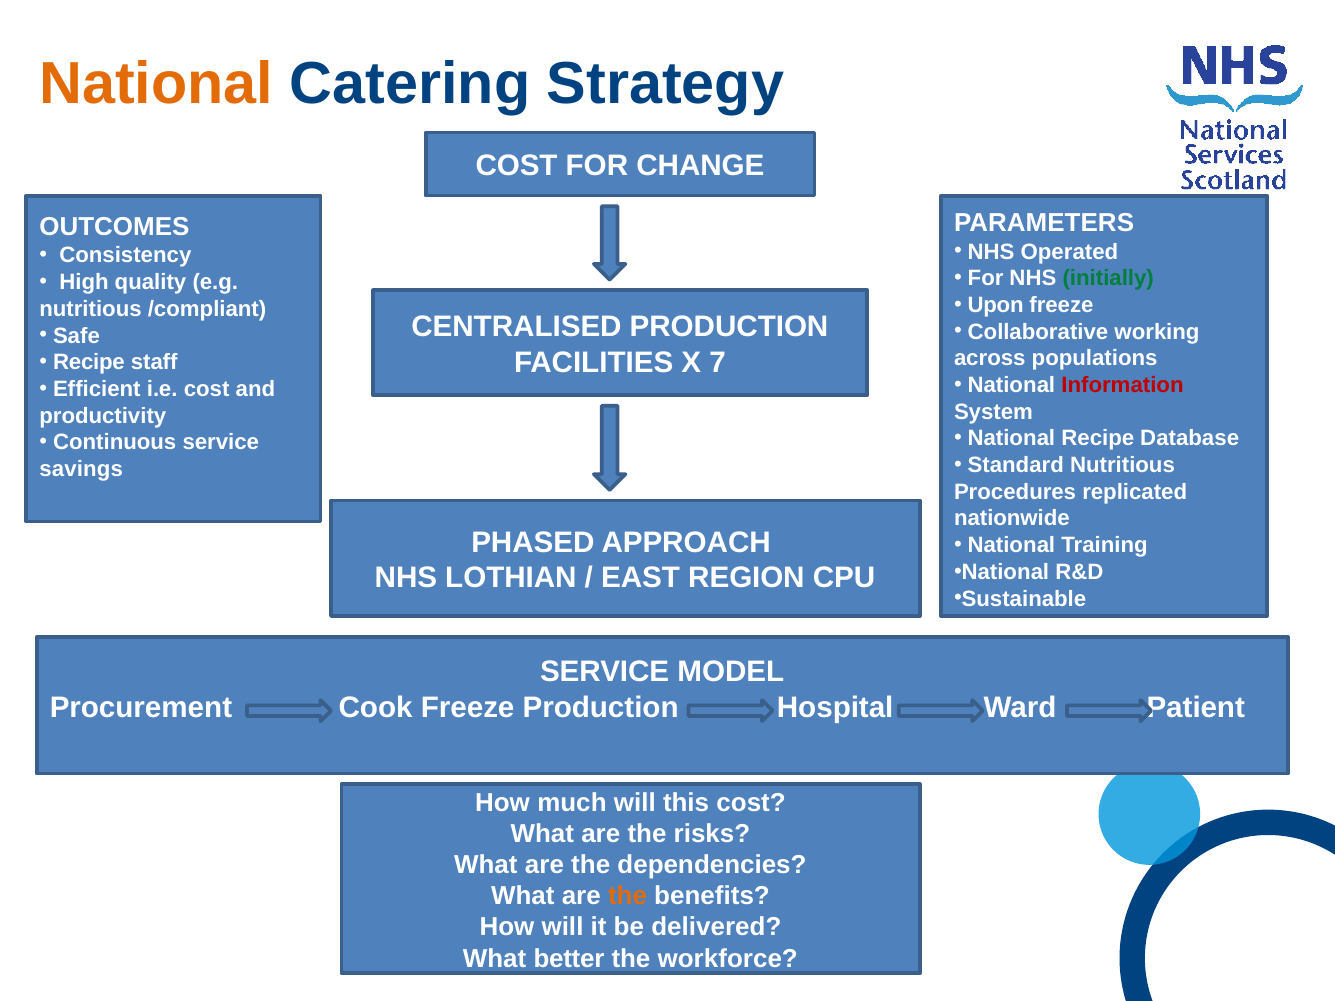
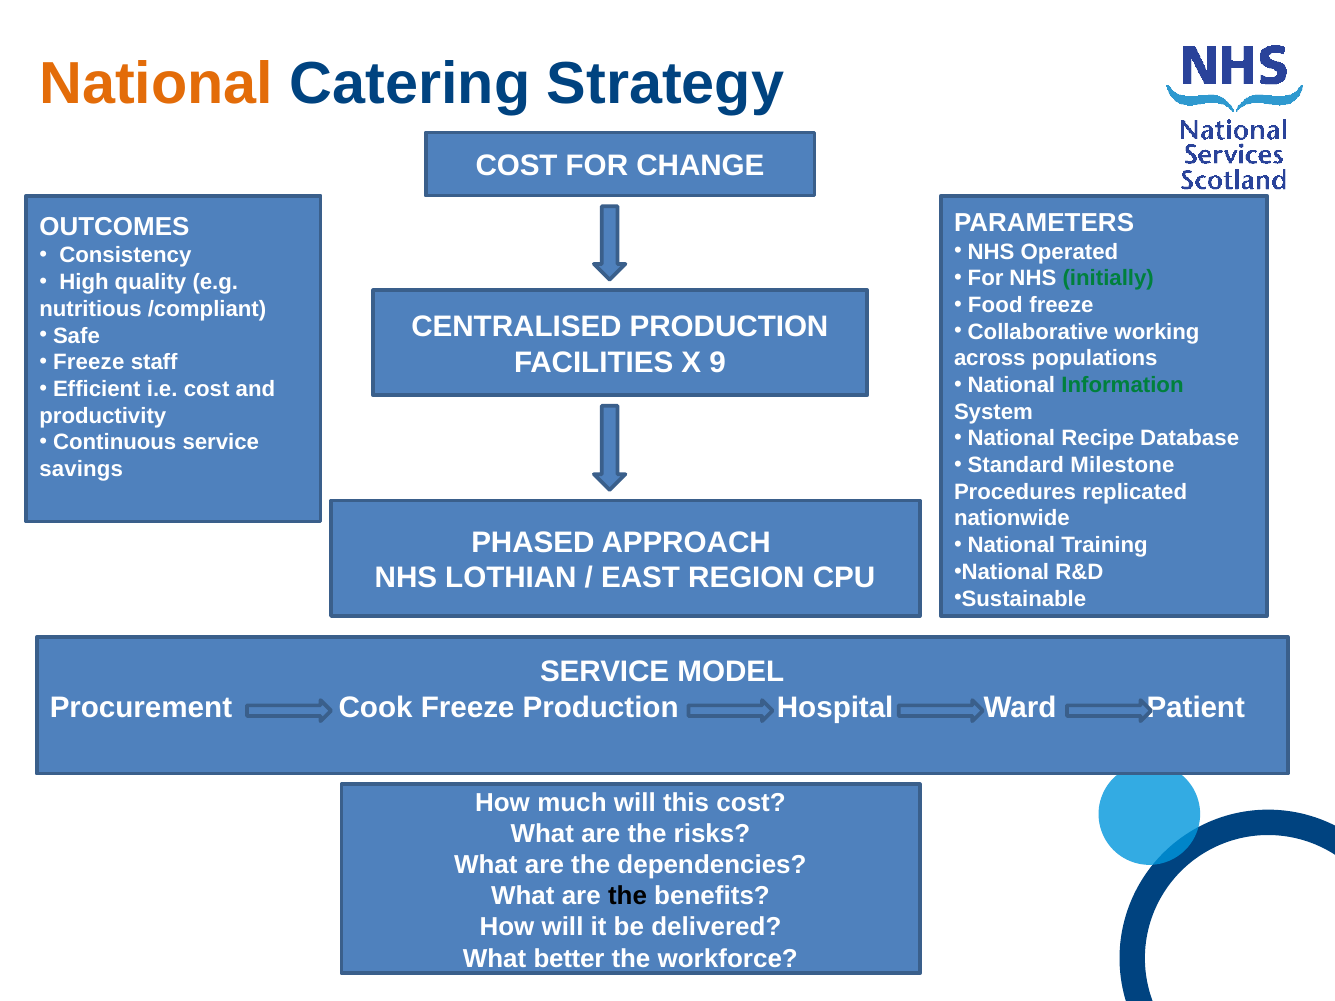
Upon: Upon -> Food (995, 305)
7: 7 -> 9 (718, 363)
Recipe: Recipe -> Freeze (89, 362)
Information colour: red -> green (1122, 385)
Standard Nutritious: Nutritious -> Milestone (1122, 465)
the colour: orange -> black (628, 896)
